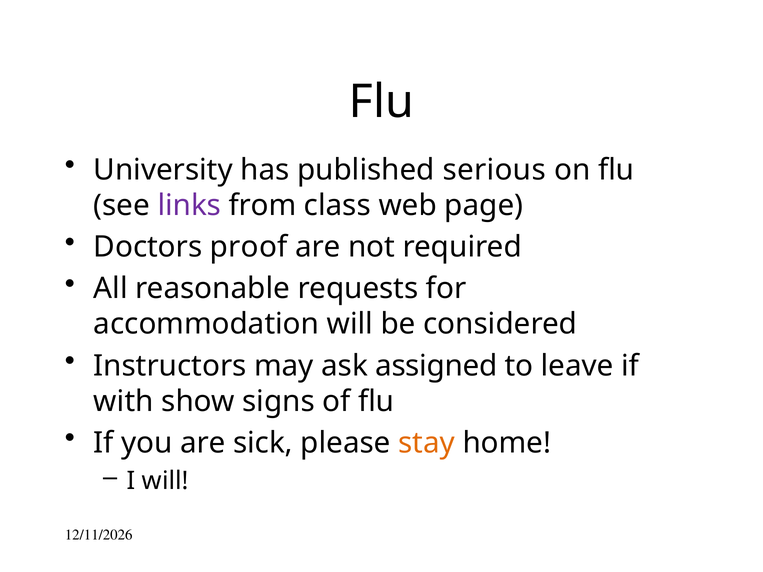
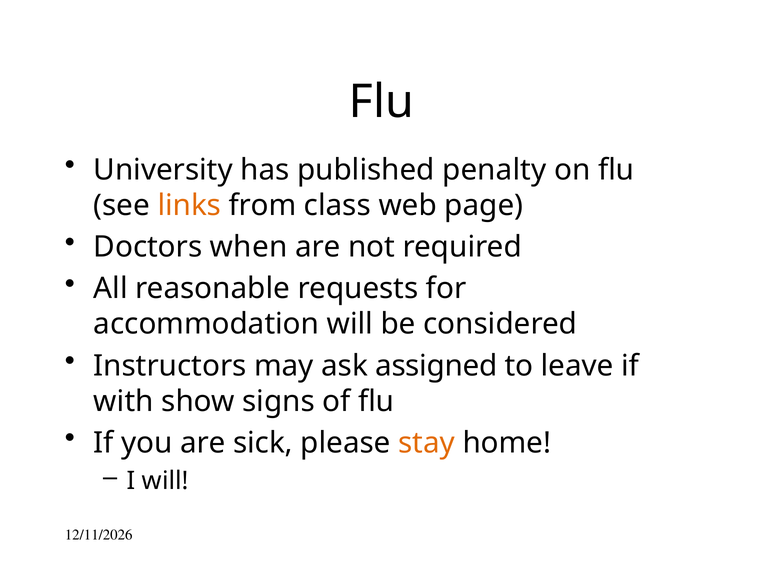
serious: serious -> penalty (494, 170)
links colour: purple -> orange (189, 206)
proof: proof -> when (249, 247)
